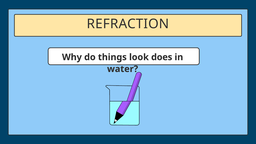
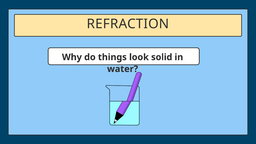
does: does -> solid (162, 57)
